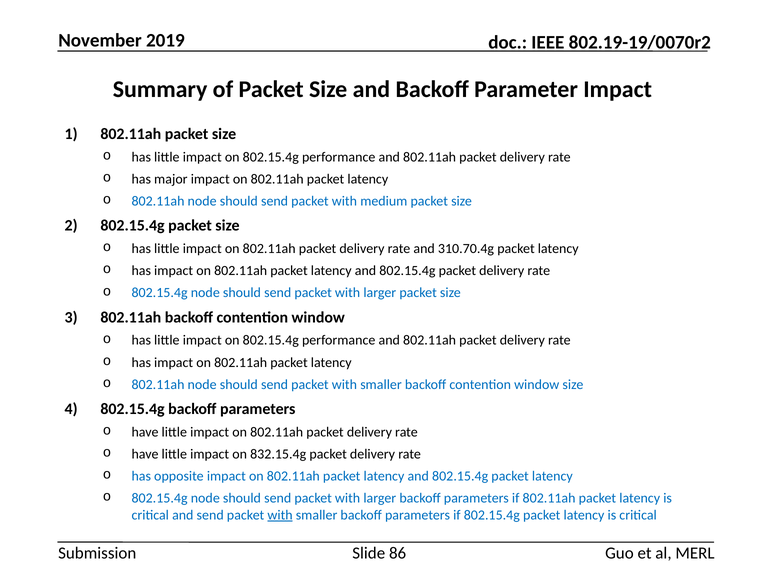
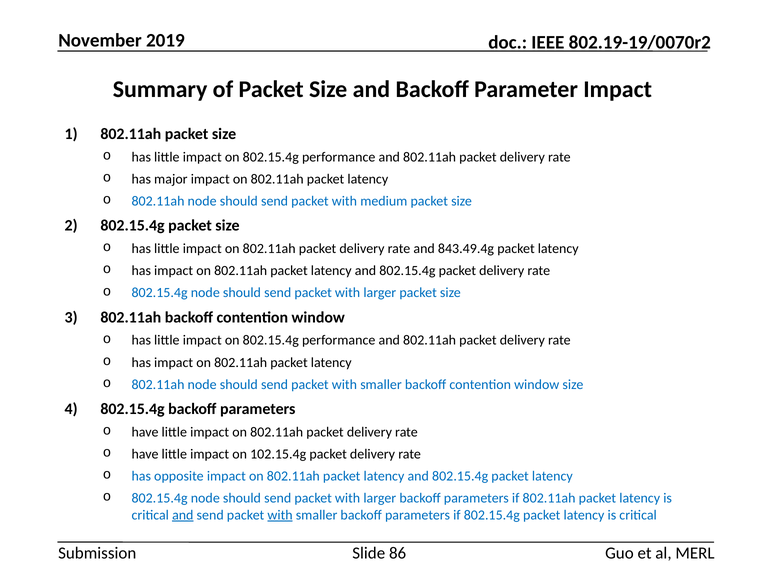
310.70.4g: 310.70.4g -> 843.49.4g (466, 249)
832.15.4g: 832.15.4g -> 102.15.4g (278, 454)
and underline: none -> present (183, 515)
